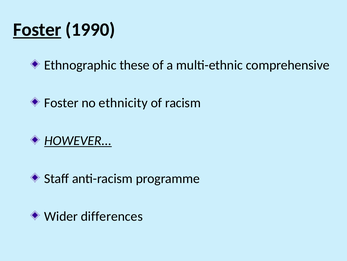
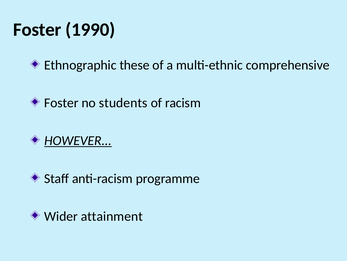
Foster underline: present -> none (37, 30)
ethnicity: ethnicity -> students (123, 103)
differences: differences -> attainment (112, 216)
